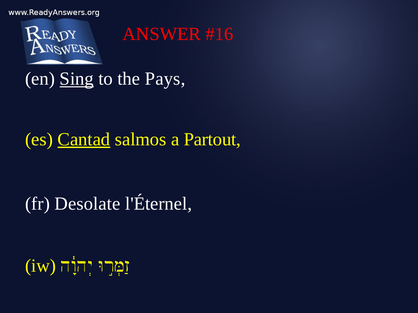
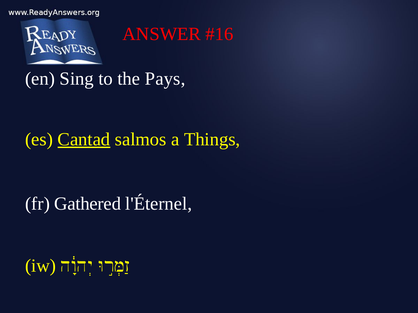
Sing underline: present -> none (77, 79)
Partout: Partout -> Things (212, 140)
Desolate: Desolate -> Gathered (88, 204)
